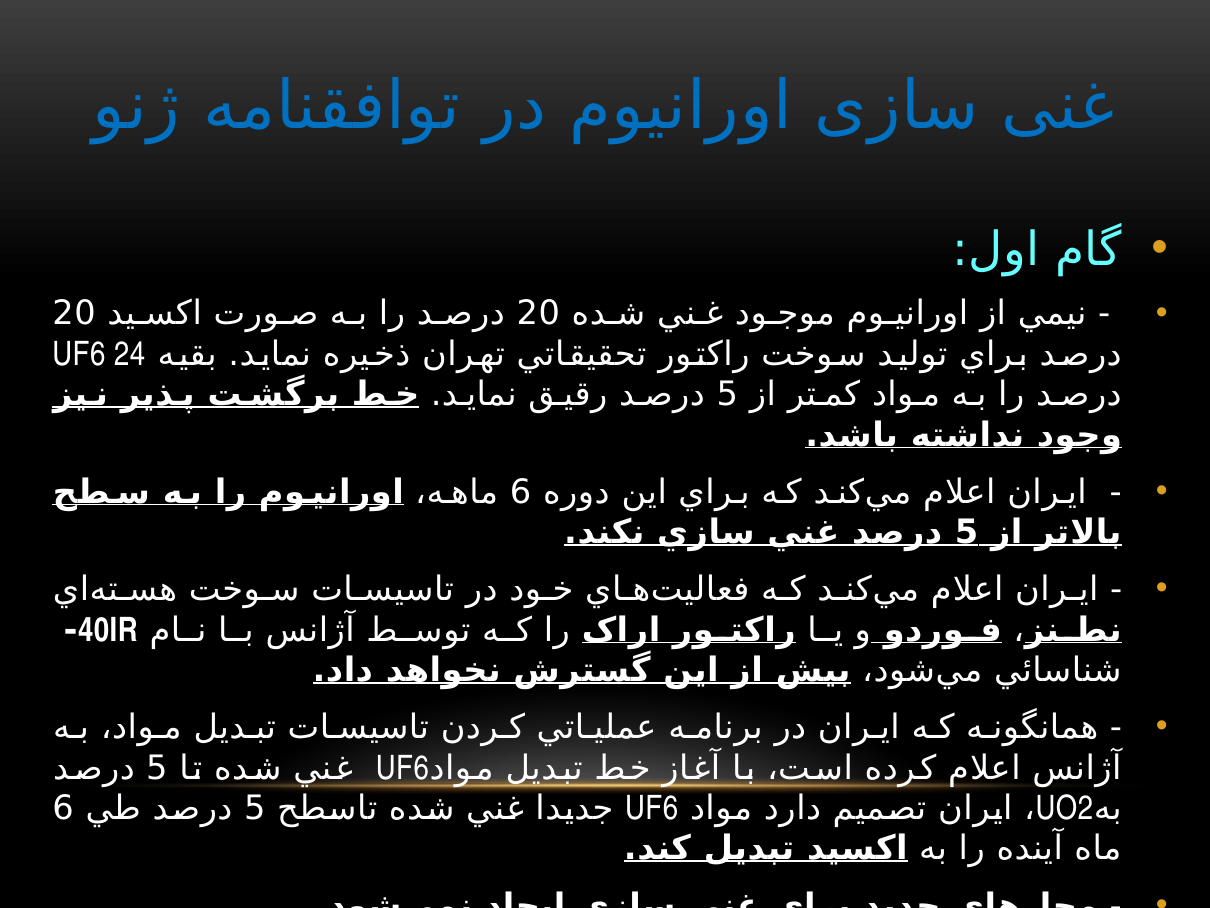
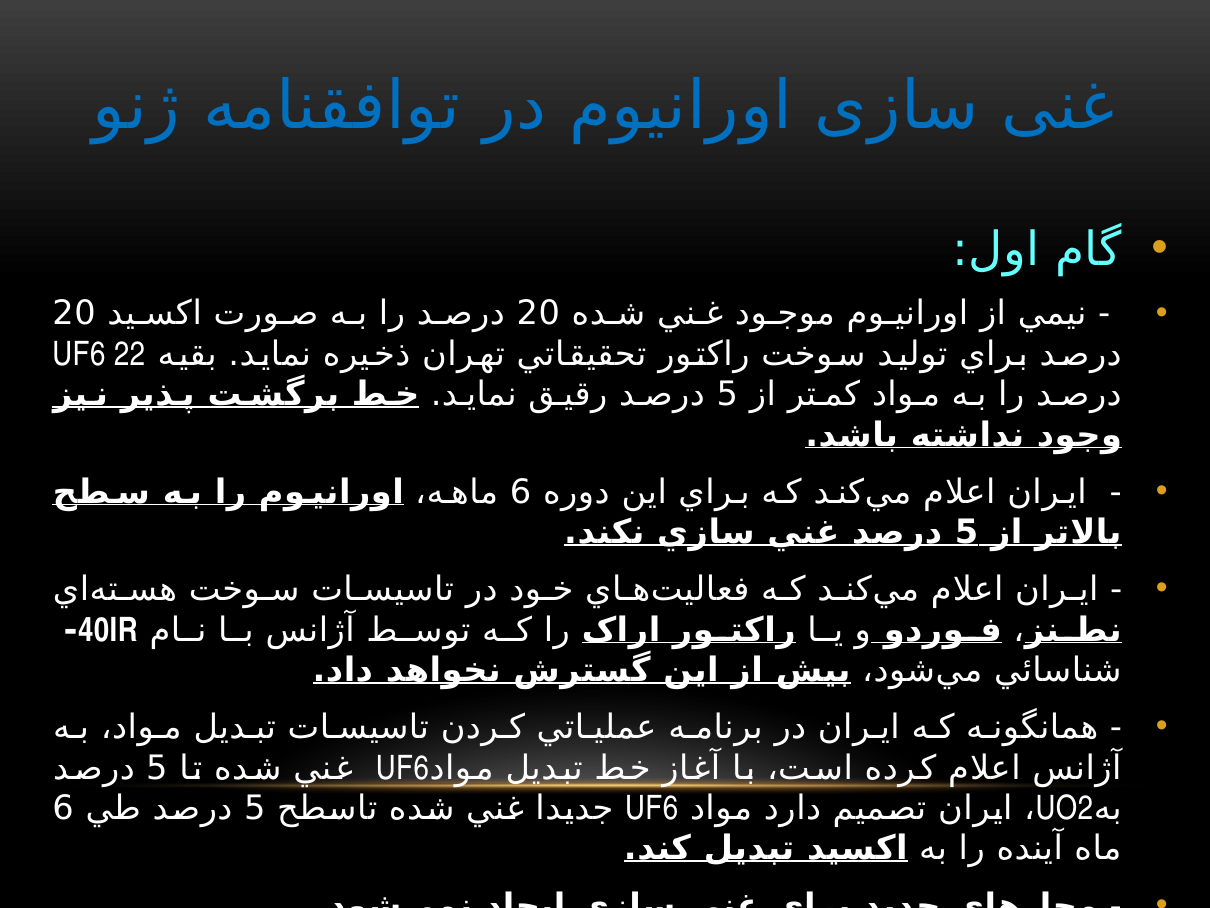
24: 24 -> 22 (130, 354)
